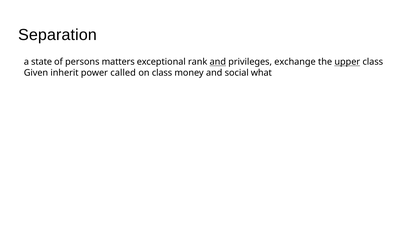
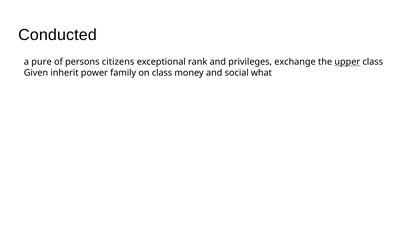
Separation: Separation -> Conducted (57, 35)
state: state -> pure (41, 62)
matters: matters -> citizens (118, 62)
and underline: present -> none (218, 62)
called: called -> family (123, 73)
